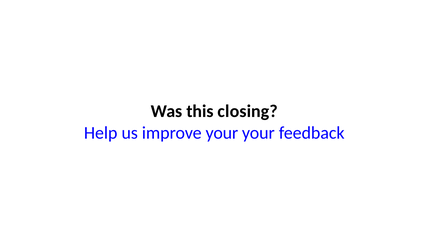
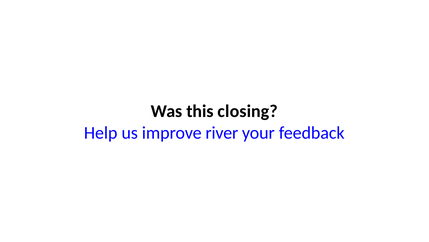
improve your: your -> river (222, 132)
